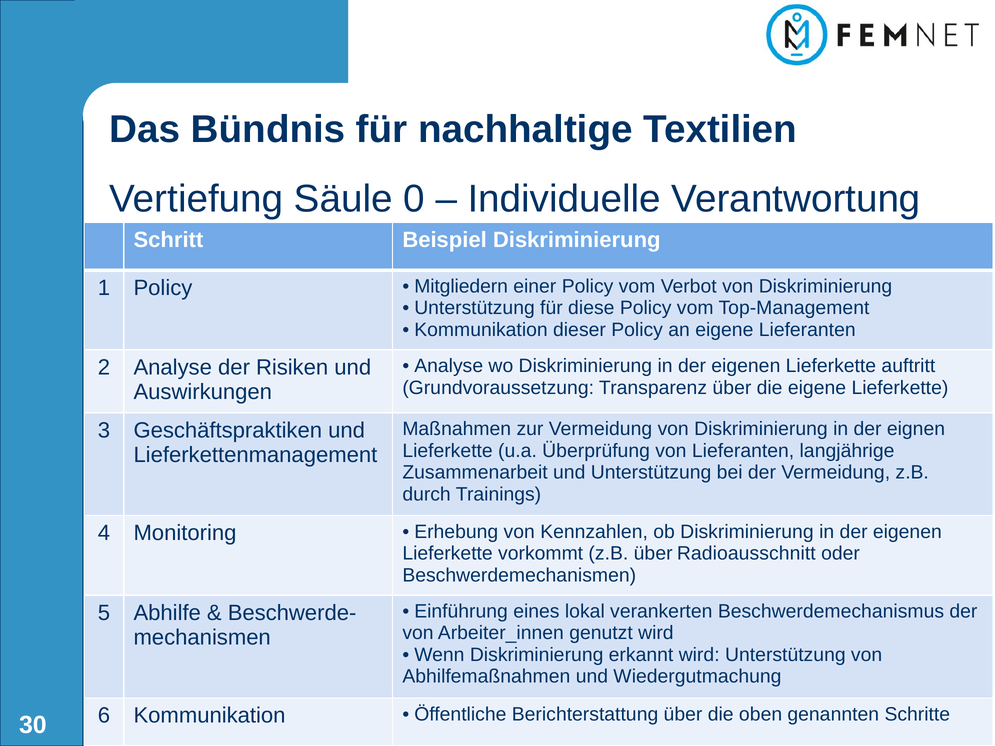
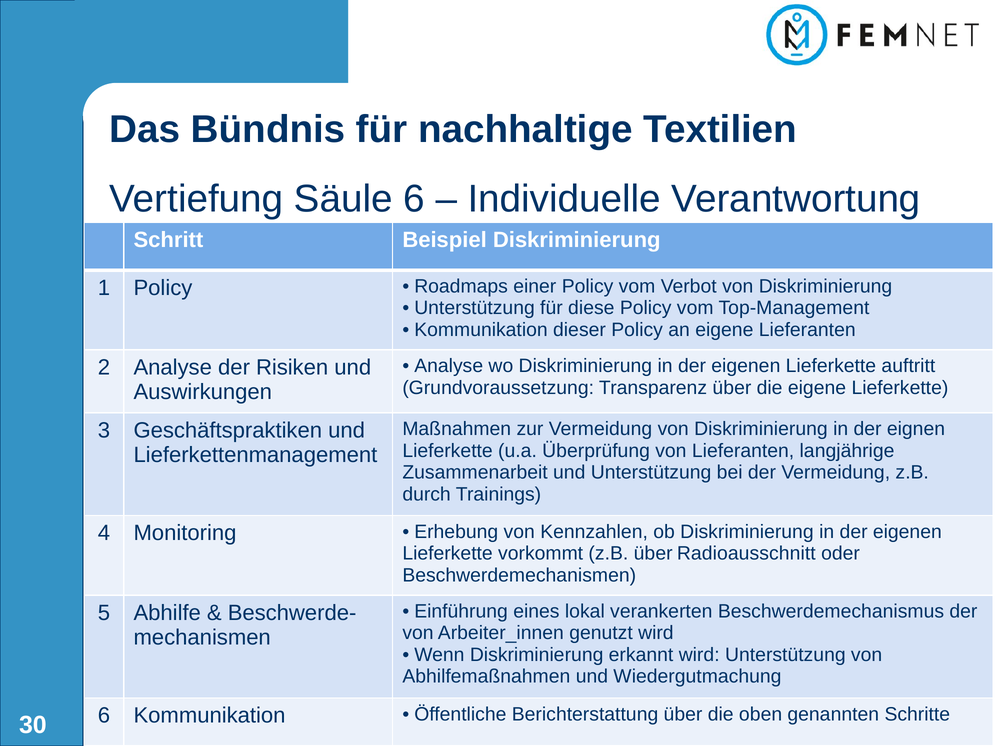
Säule 0: 0 -> 6 (414, 199)
Mitgliedern: Mitgliedern -> Roadmaps (461, 286)
